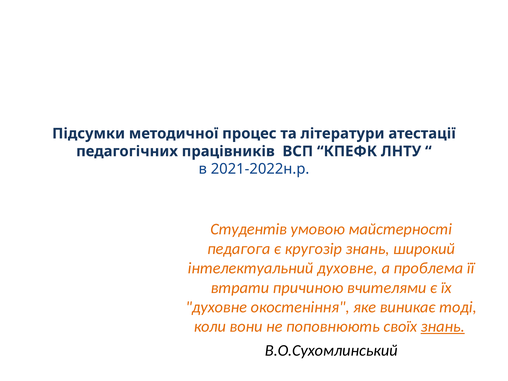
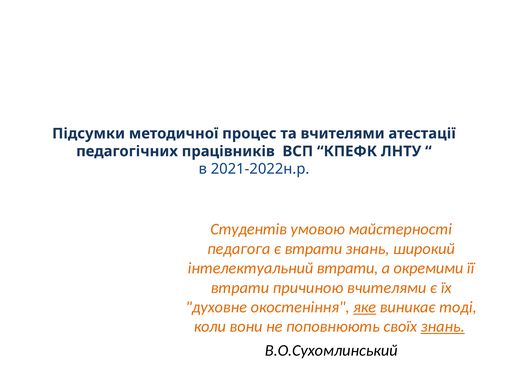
та літератури: літератури -> вчителями (343, 134)
є кругозір: кругозір -> втрати (313, 249)
інтелектуальний духовне: духовне -> втрати (347, 268)
проблема: проблема -> окремими (428, 268)
яке underline: none -> present (365, 307)
